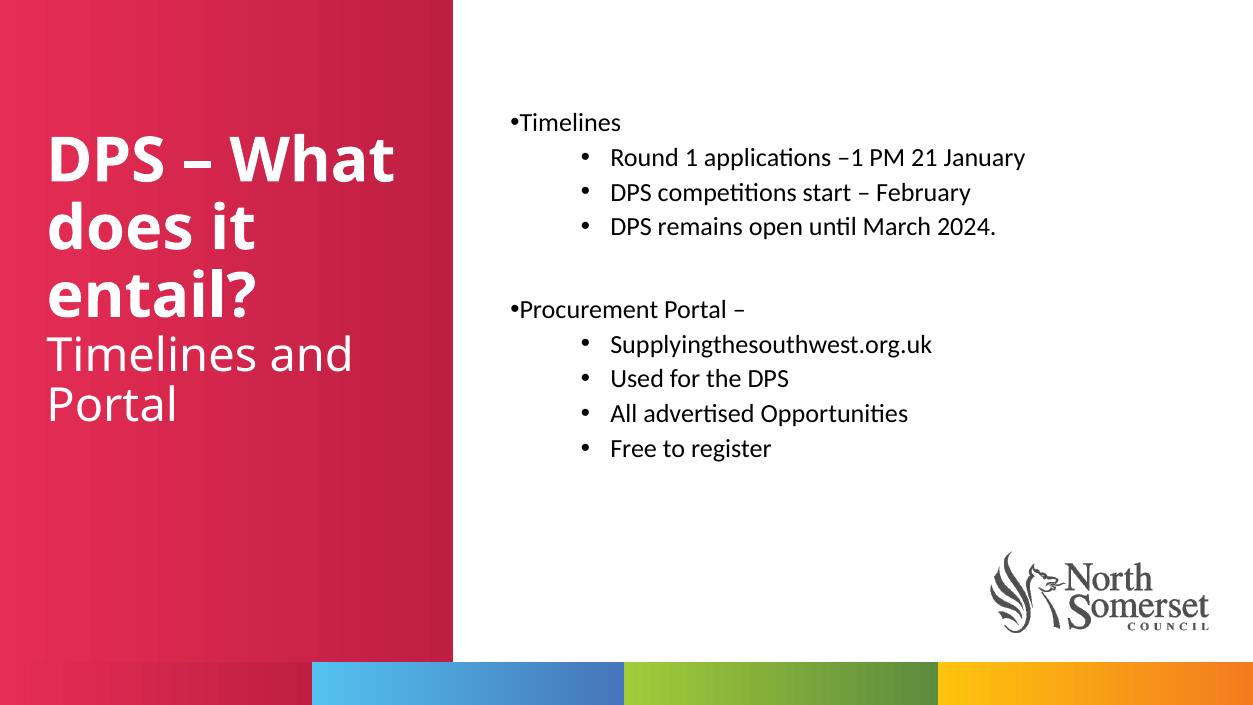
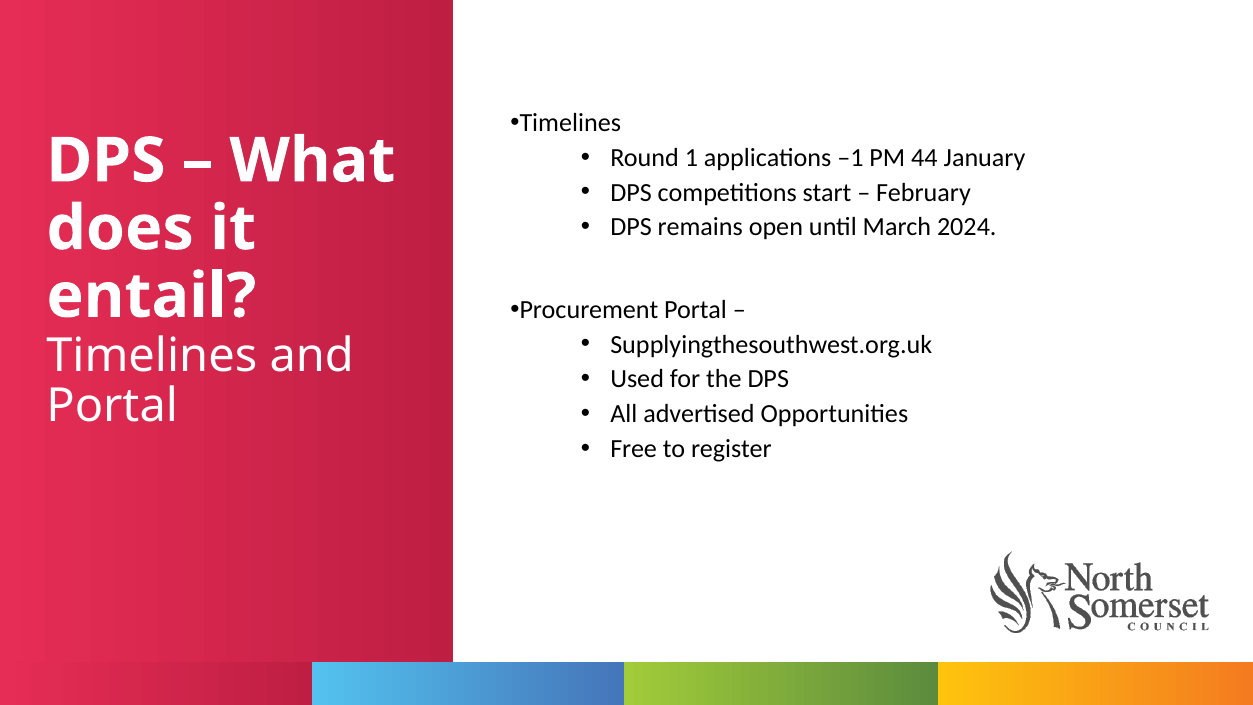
21: 21 -> 44 (924, 158)
